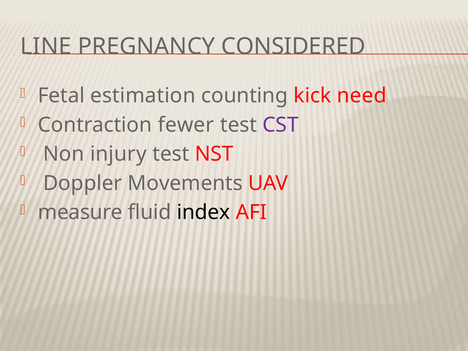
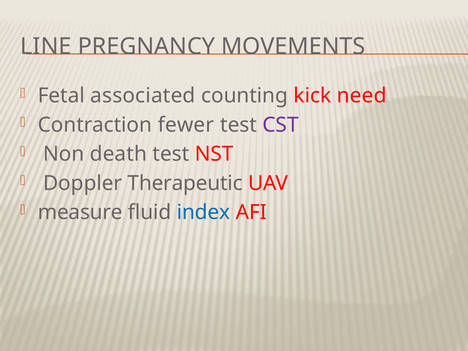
CONSIDERED: CONSIDERED -> MOVEMENTS (293, 46)
estimation: estimation -> associated (143, 96)
injury: injury -> death (118, 154)
Movements: Movements -> Therapeutic (185, 183)
index colour: black -> blue (204, 212)
